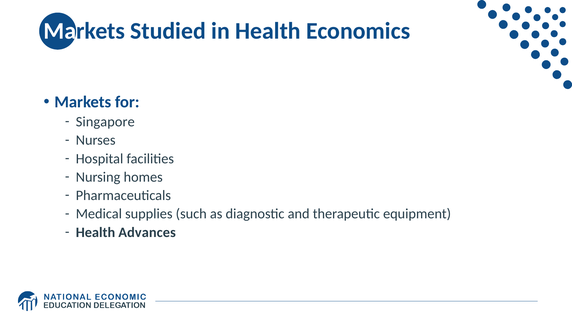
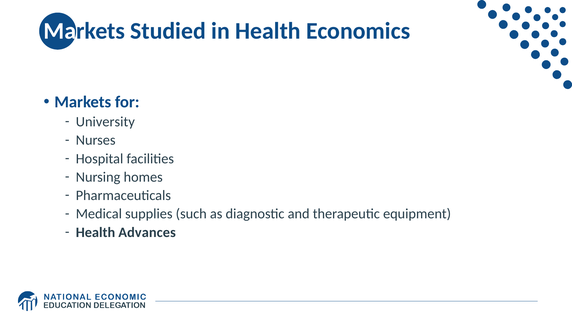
Singapore: Singapore -> University (105, 122)
